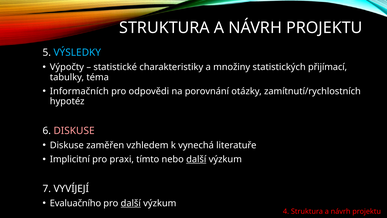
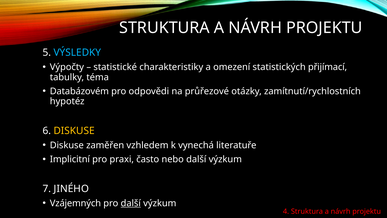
množiny: množiny -> omezení (232, 67)
Informačních: Informačních -> Databázovém (79, 91)
porovnání: porovnání -> průřezové (207, 91)
DISKUSE colour: pink -> yellow (74, 131)
tímto: tímto -> často (148, 159)
další underline: present -> none (196, 159)
VYVÍJEJÍ: VYVÍJEJÍ -> JINÉHO (71, 188)
Evaluačního: Evaluačního -> Vzájemných (75, 203)
